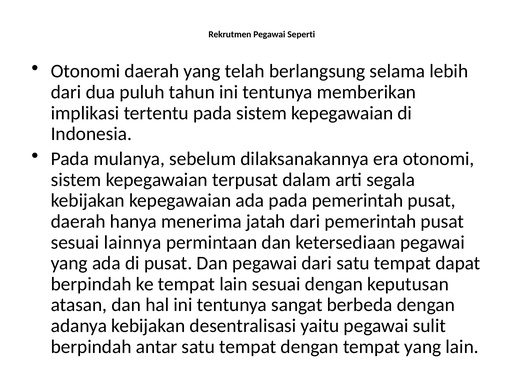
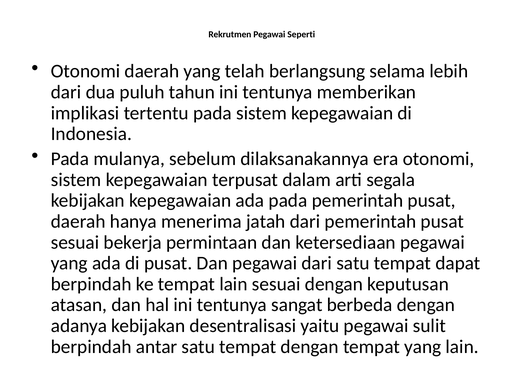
lainnya: lainnya -> bekerja (133, 243)
